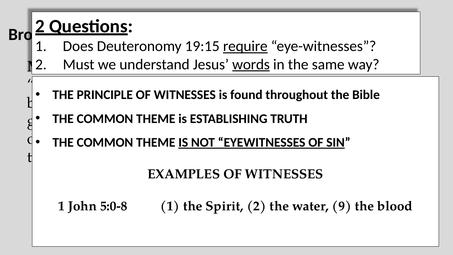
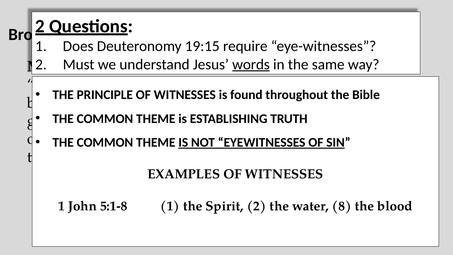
require underline: present -> none (245, 46)
5:0-8: 5:0-8 -> 5:1-8 (114, 206)
9: 9 -> 8 (342, 206)
